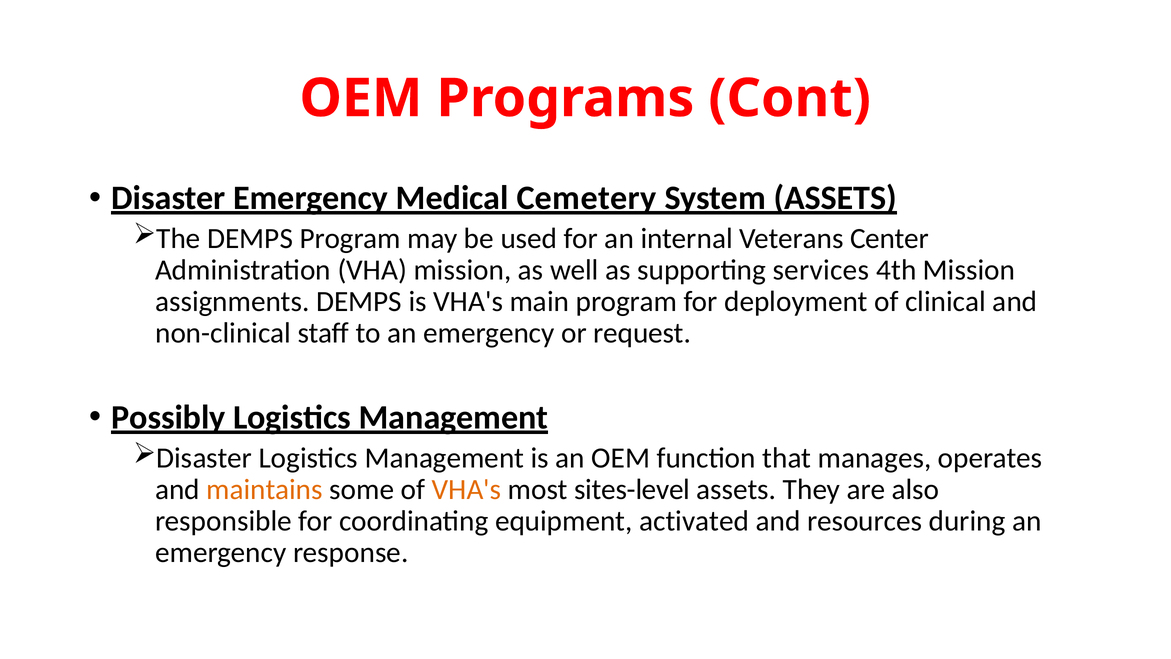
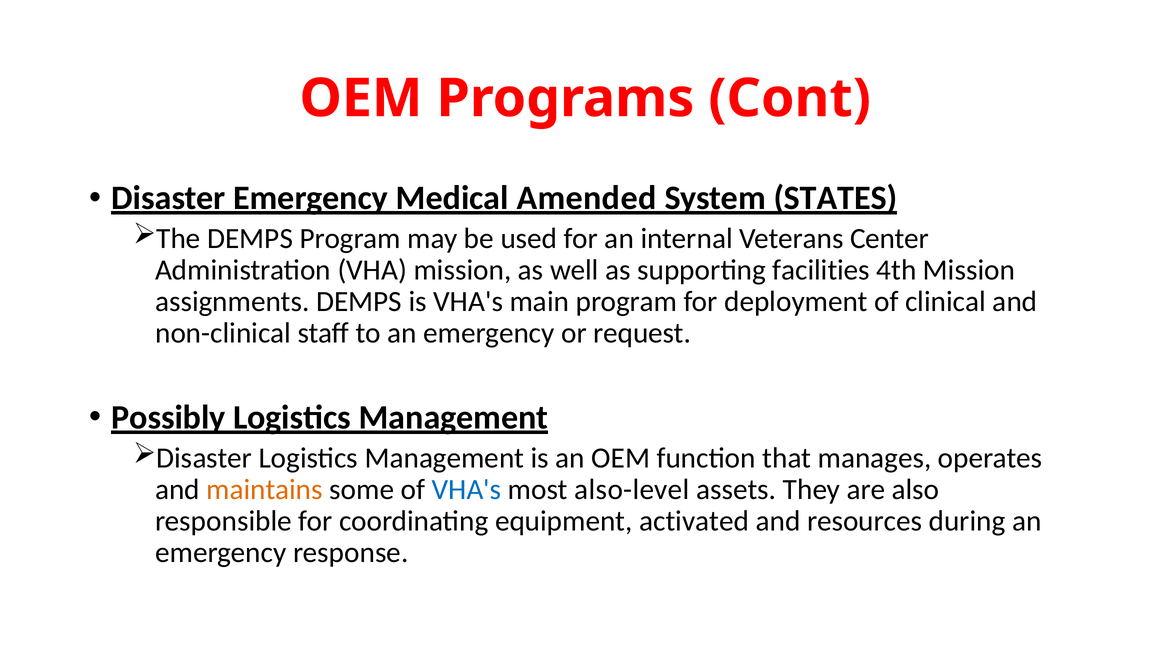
Cemetery: Cemetery -> Amended (586, 198)
System ASSETS: ASSETS -> STATES (835, 198)
services: services -> facilities (821, 270)
VHA's colour: orange -> blue (466, 489)
sites-level: sites-level -> also-level (632, 489)
